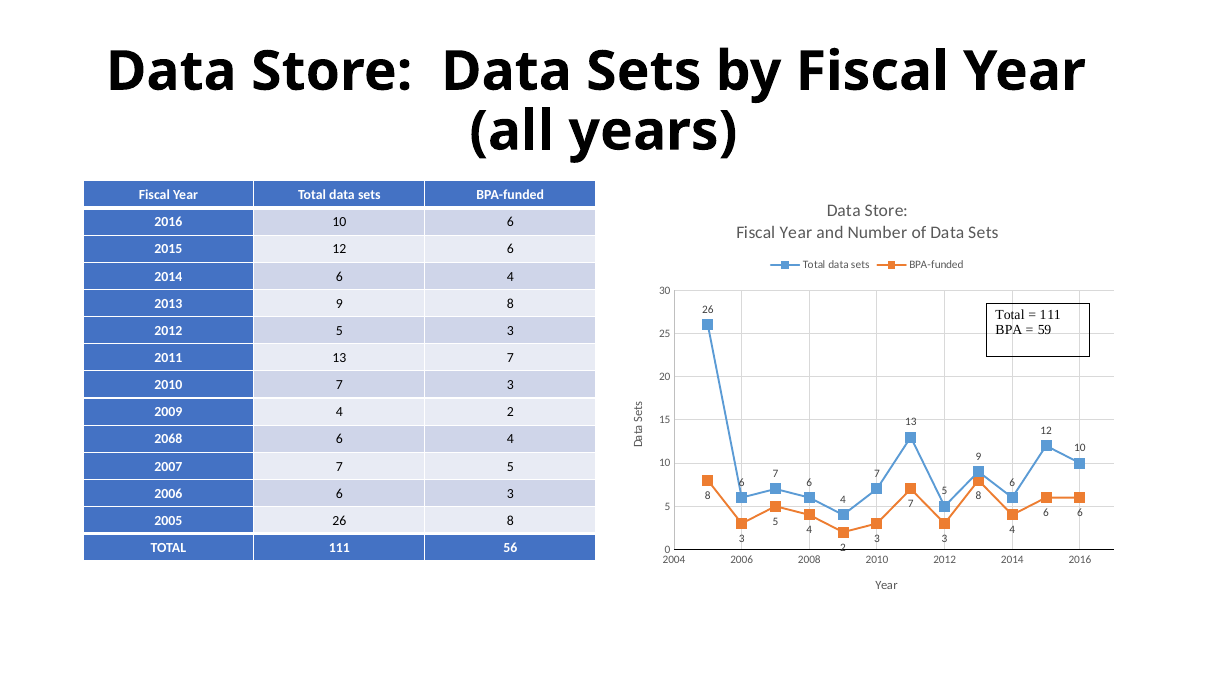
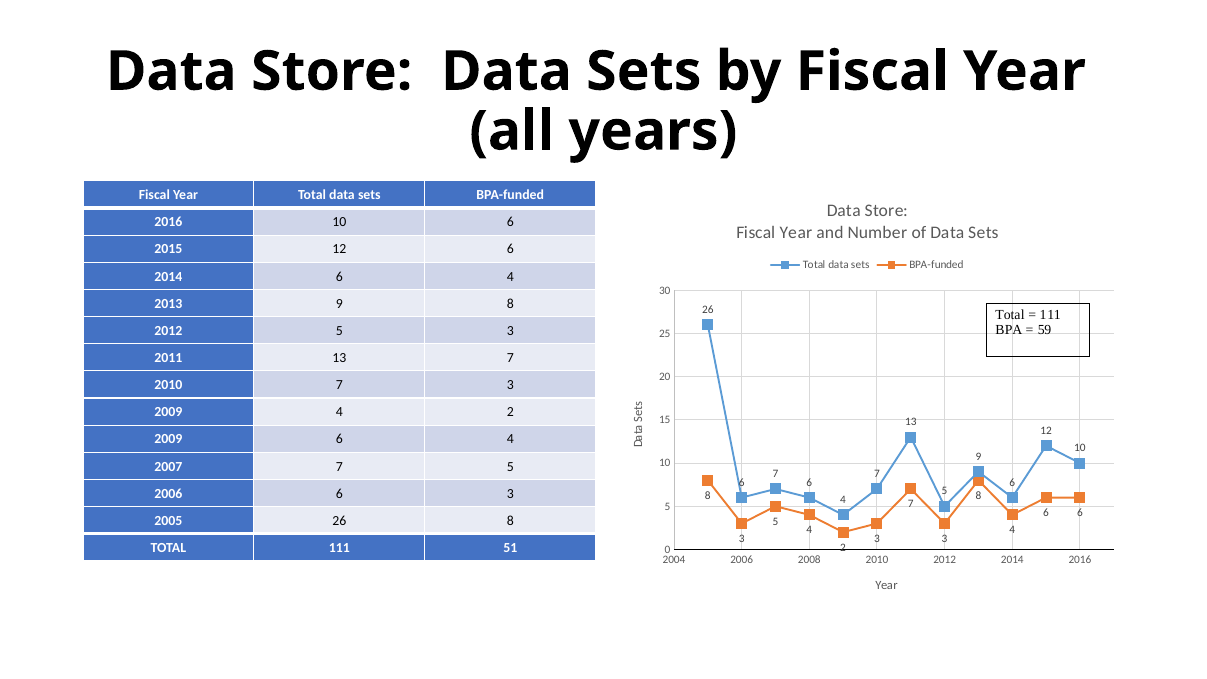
2068: 2068 -> 2009 (168, 439)
56: 56 -> 51 (510, 548)
